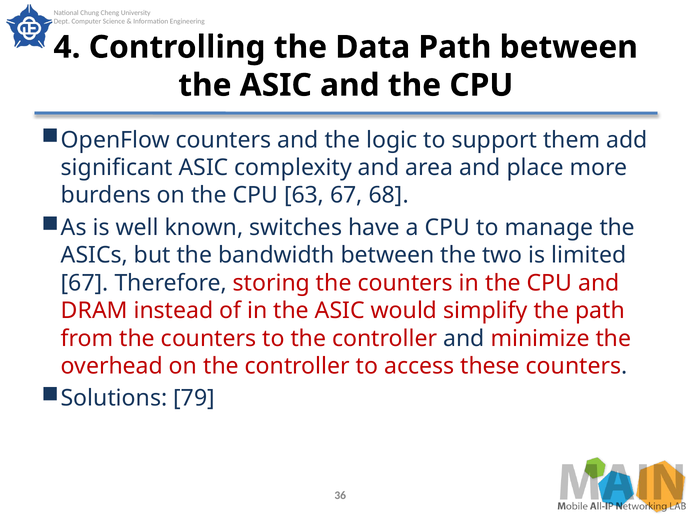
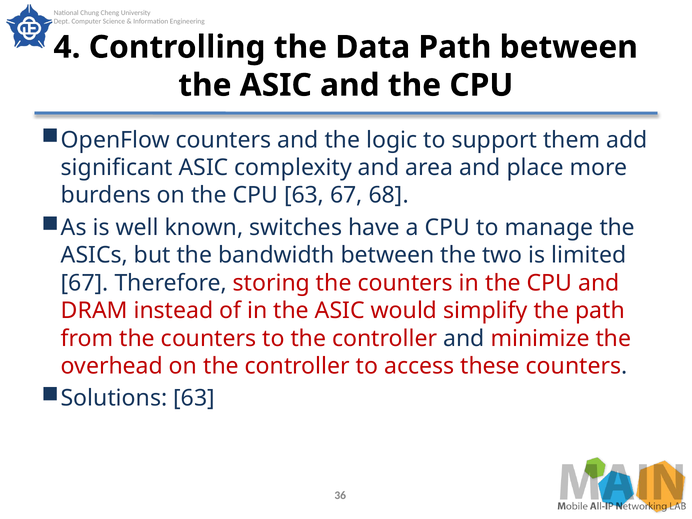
Solutions 79: 79 -> 63 (194, 398)
